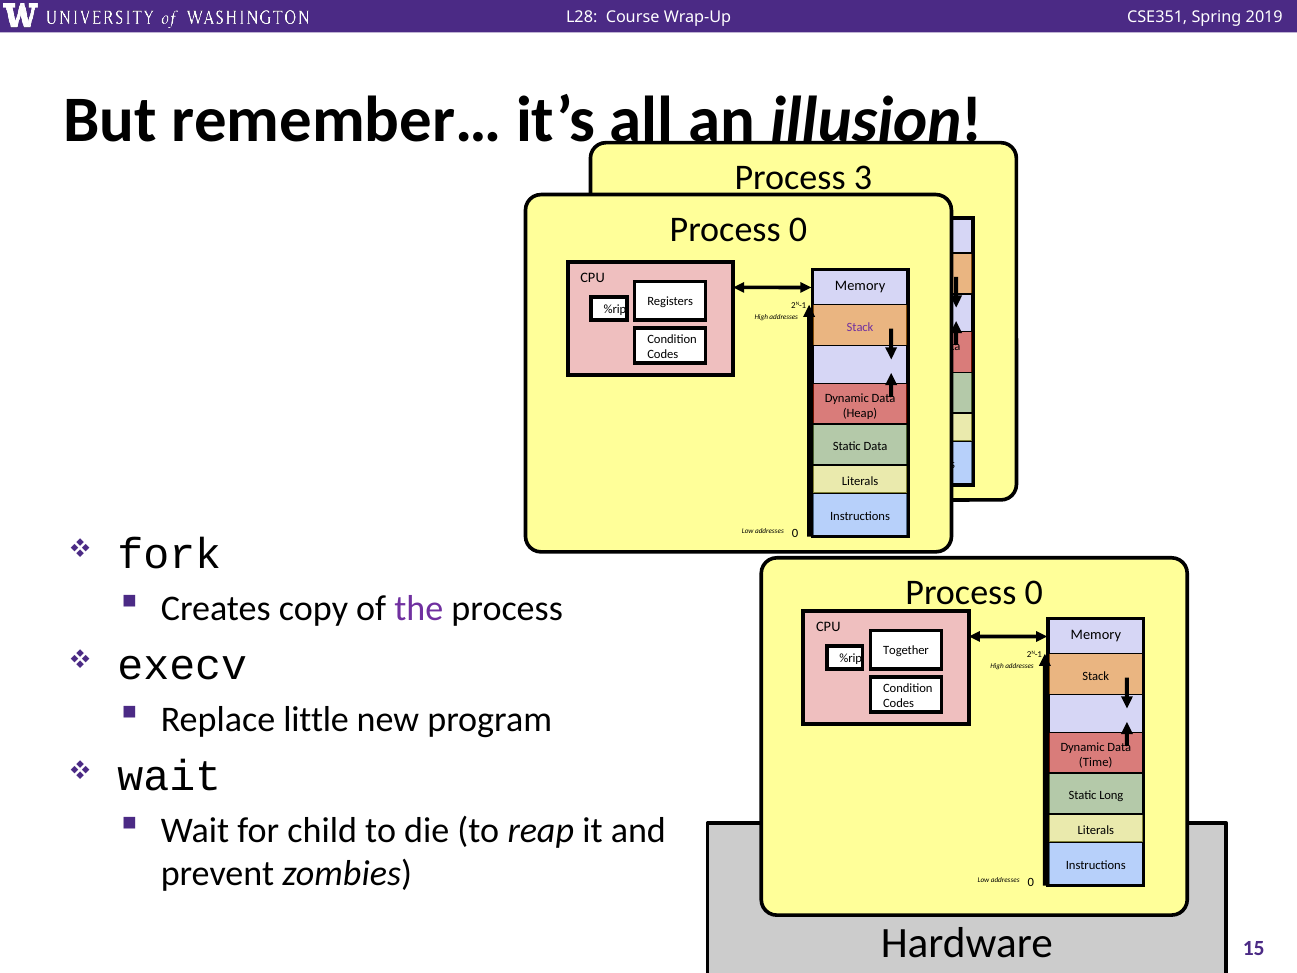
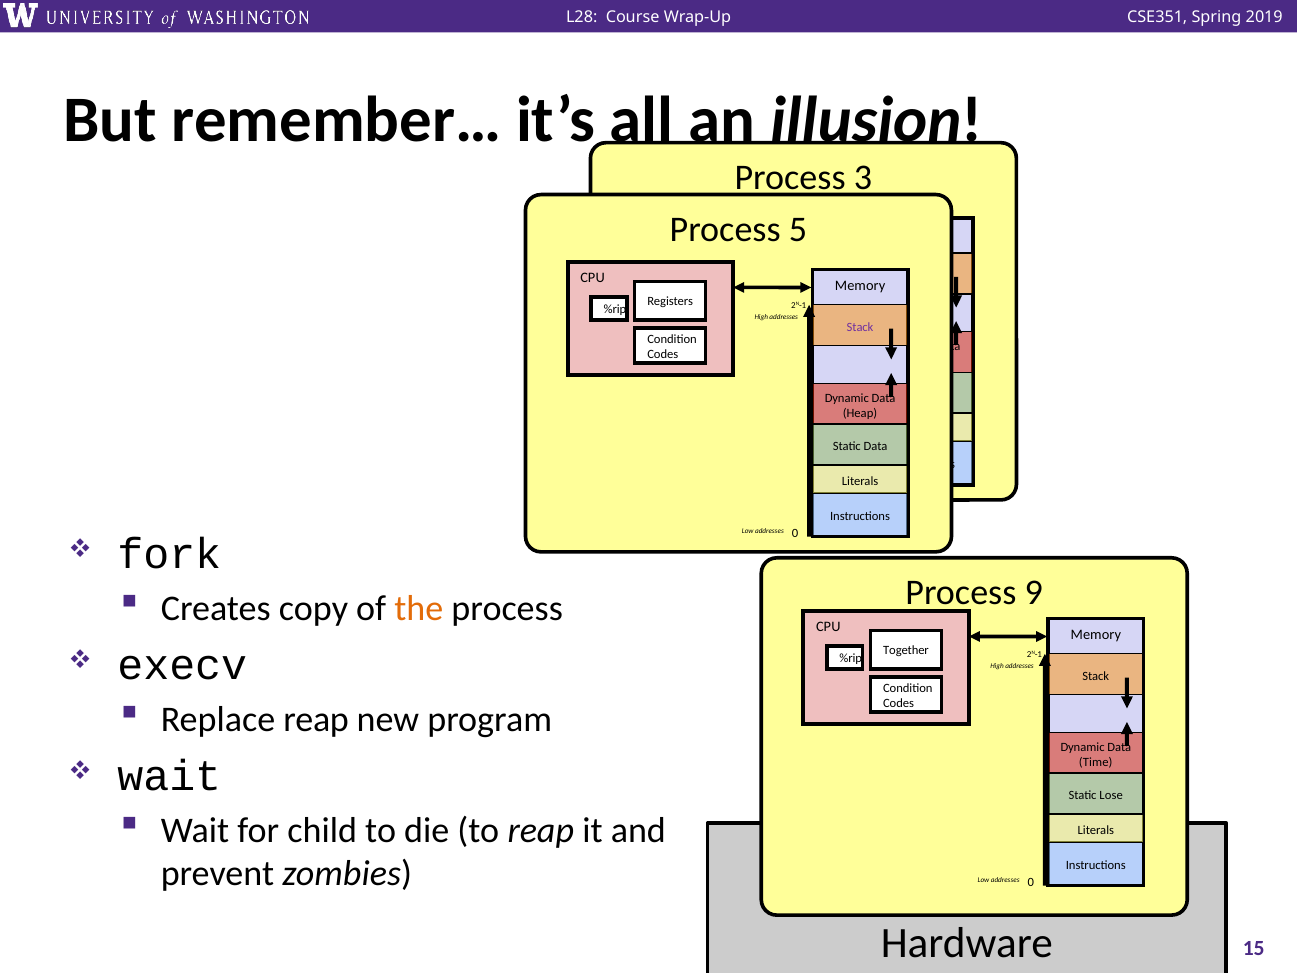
0: 0 -> 5 (798, 230)
0: 0 -> 9 (1034, 593)
the colour: purple -> orange (419, 609)
Replace little: little -> reap (316, 719)
Long: Long -> Lose (1111, 796)
